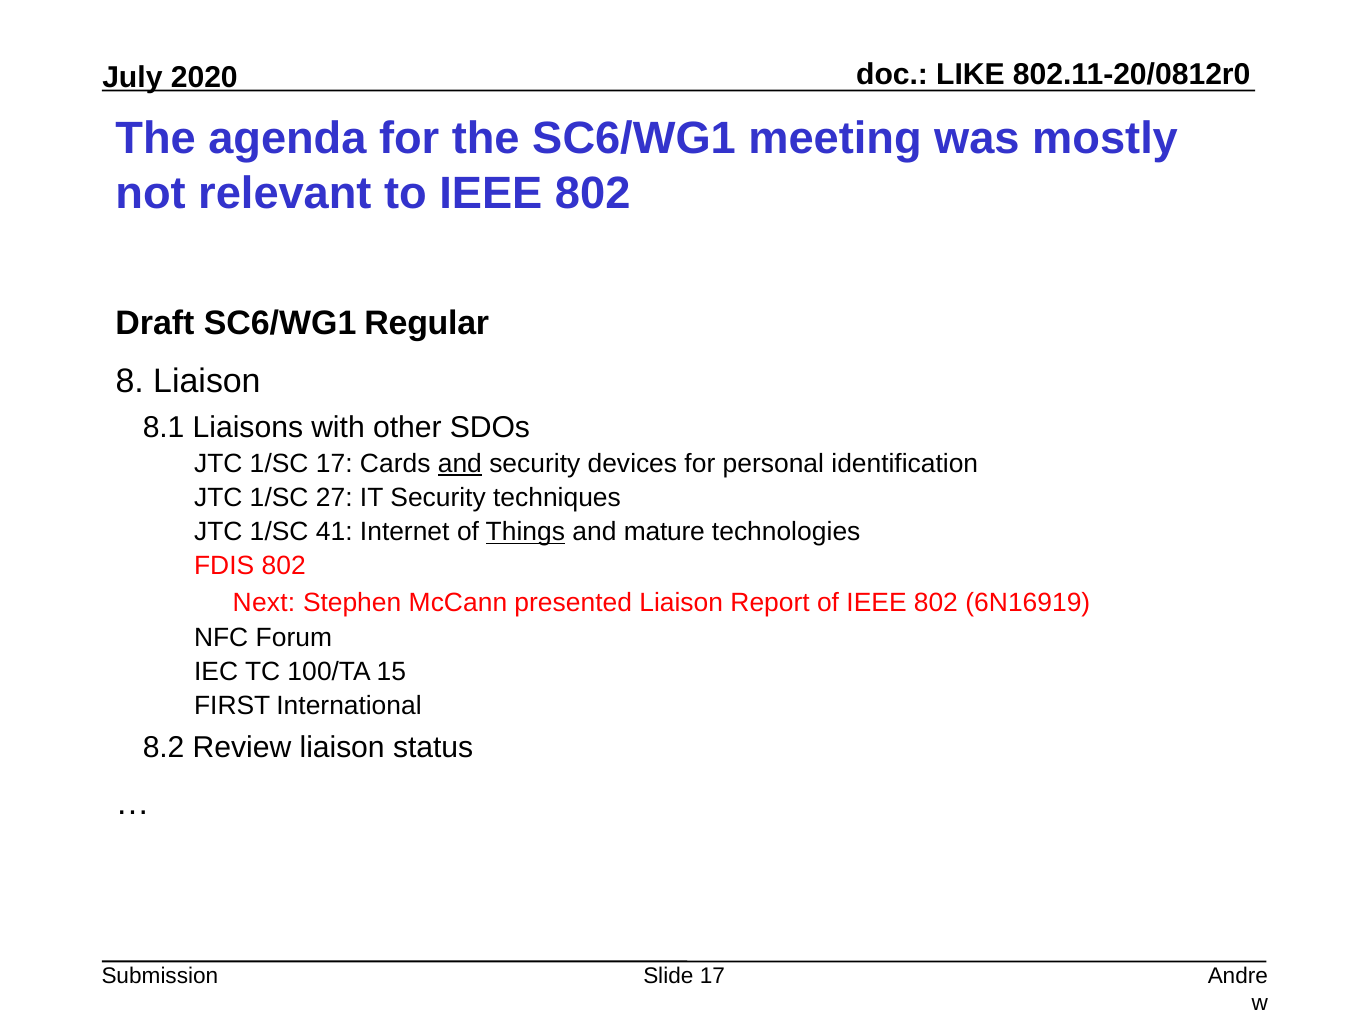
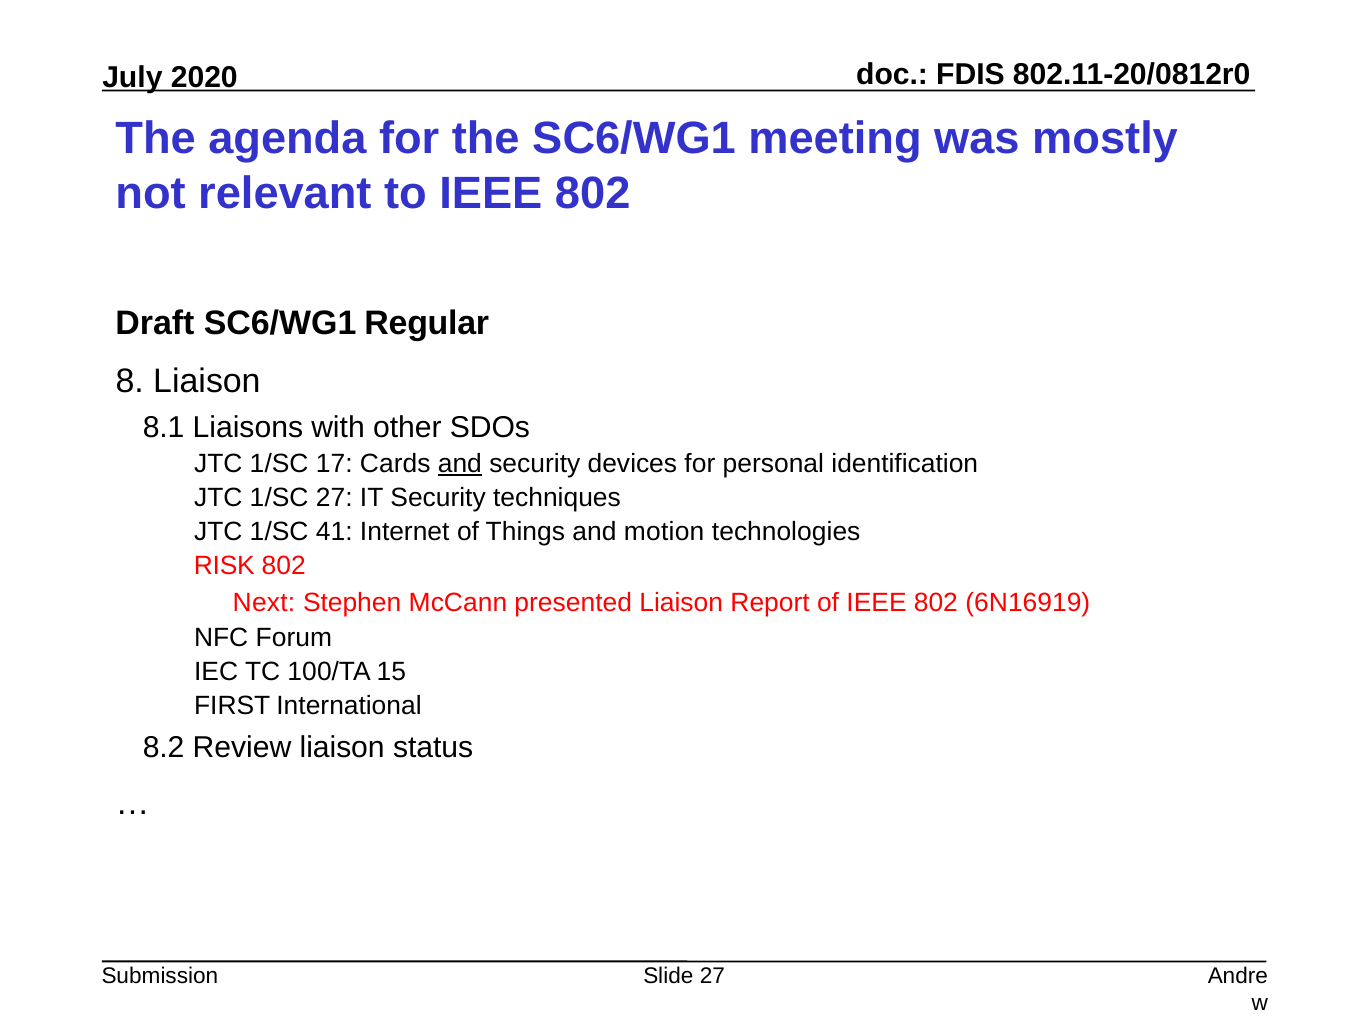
LIKE: LIKE -> FDIS (970, 74)
Things underline: present -> none (525, 532)
mature: mature -> motion (664, 532)
FDIS: FDIS -> RISK (224, 566)
Slide 17: 17 -> 27 (712, 976)
